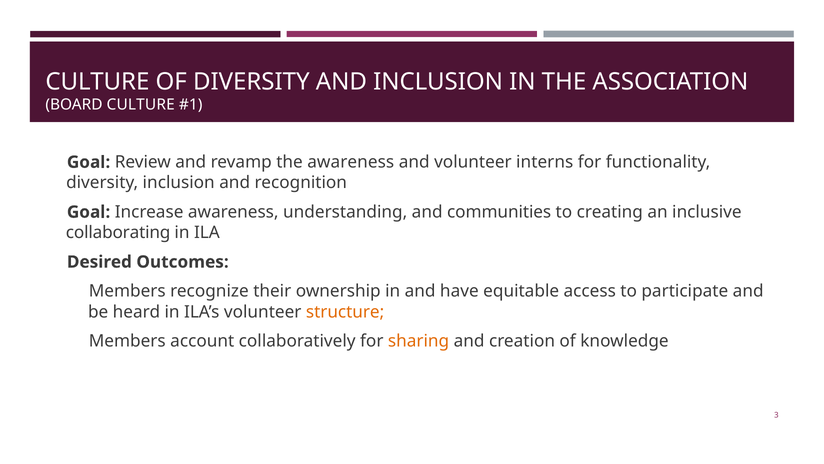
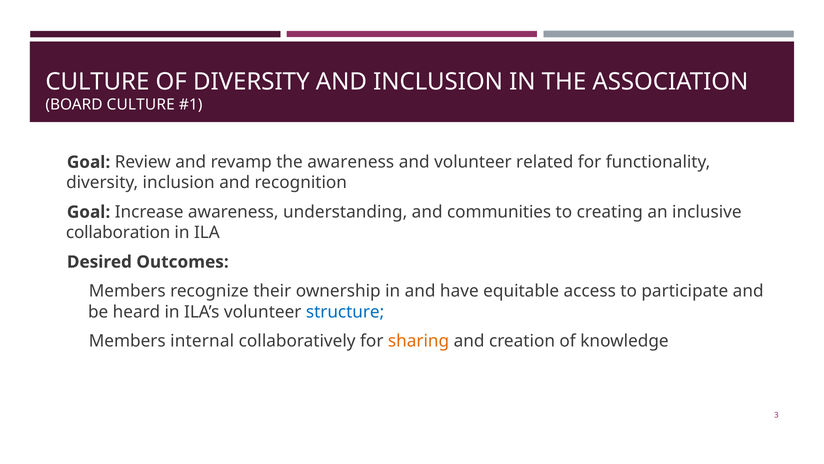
interns: interns -> related (545, 162)
collaborating: collaborating -> collaboration (118, 232)
structure colour: orange -> blue (345, 312)
account: account -> internal (202, 341)
